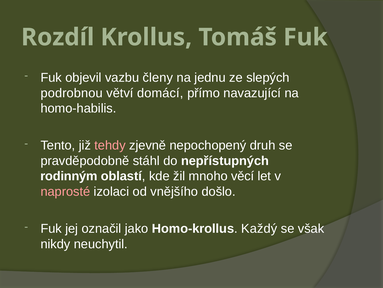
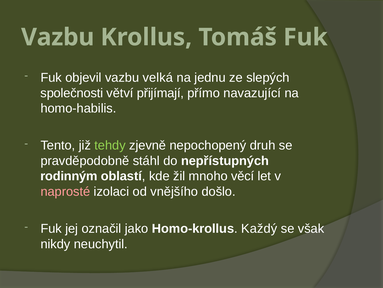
Rozdíl: Rozdíl -> Vazbu (58, 37)
členy: členy -> velká (158, 77)
podrobnou: podrobnou -> společnosti (72, 93)
domácí: domácí -> přijímají (160, 93)
tehdy colour: pink -> light green (110, 145)
